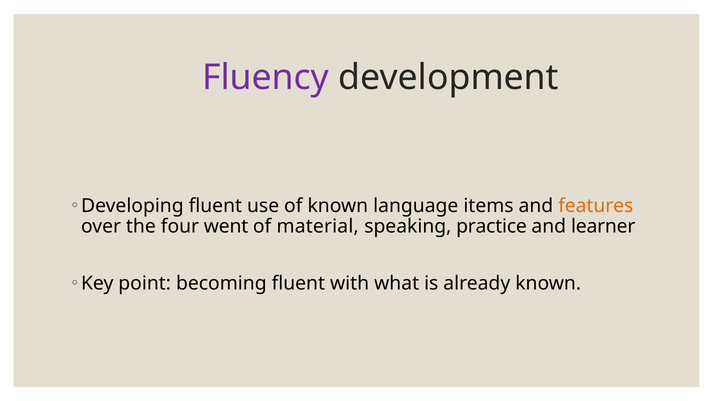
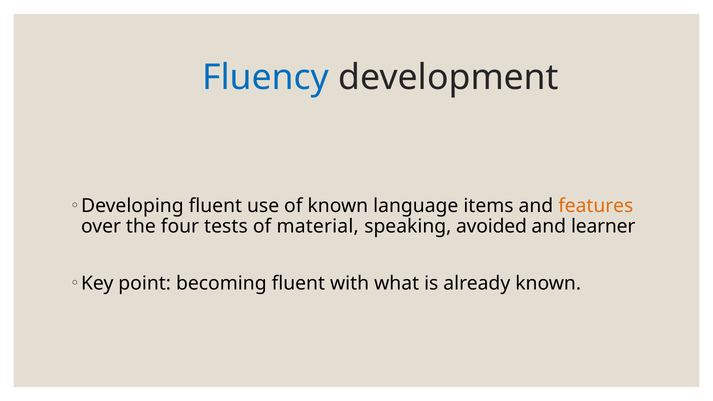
Fluency colour: purple -> blue (266, 77)
went: went -> tests (226, 227)
practice: practice -> avoided (491, 227)
